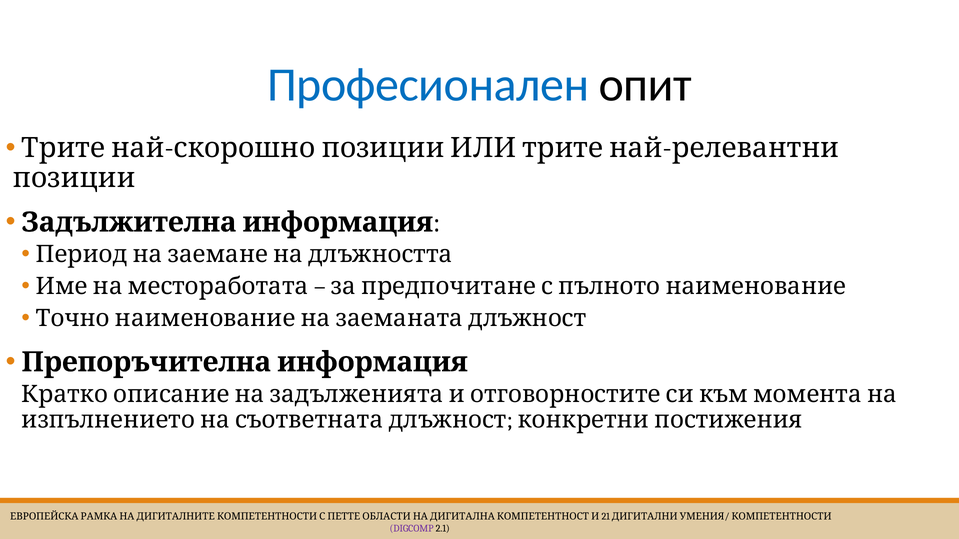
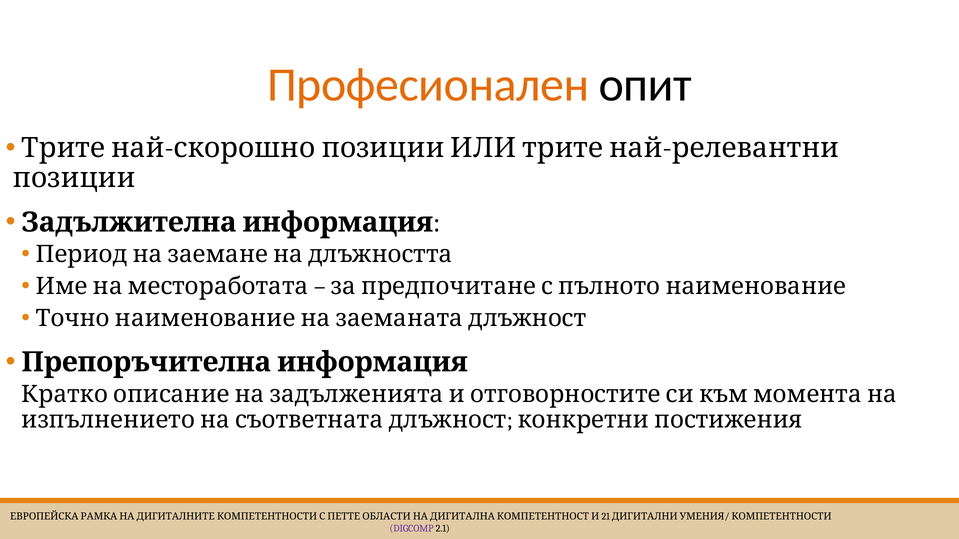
Професионален colour: blue -> orange (428, 85)
